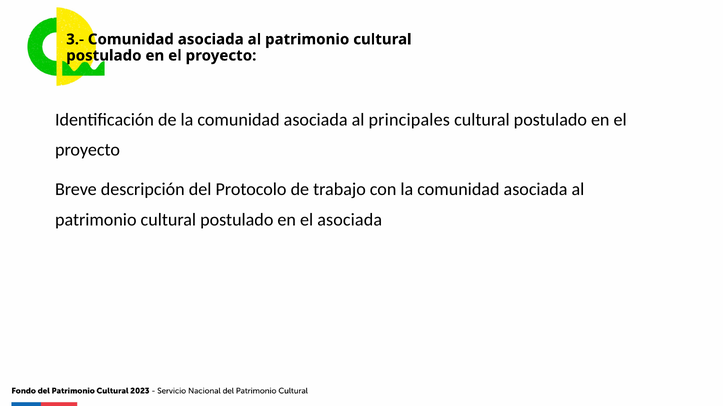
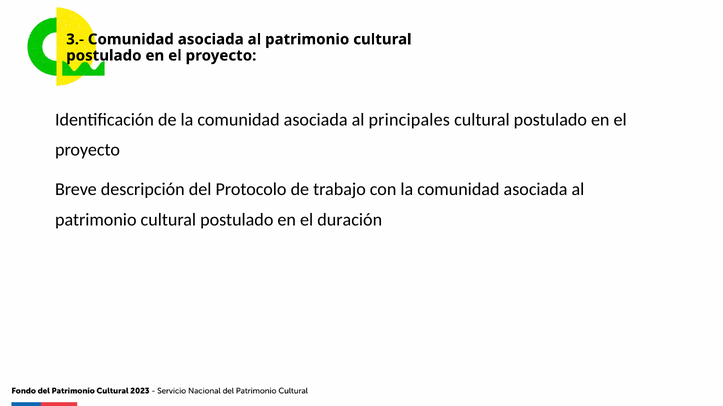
el asociada: asociada -> duración (350, 220)
